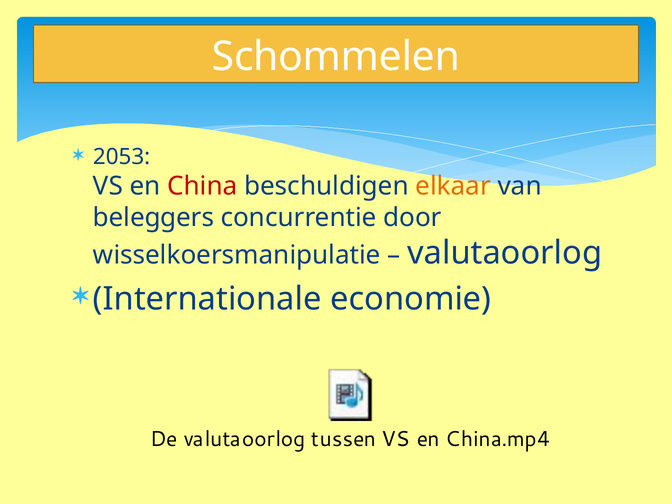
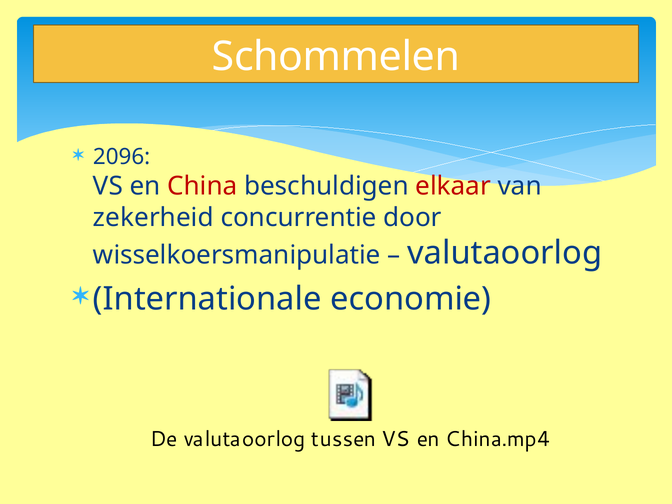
2053: 2053 -> 2096 (122, 157)
elkaar colour: orange -> red (453, 186)
beleggers: beleggers -> zekerheid (153, 217)
